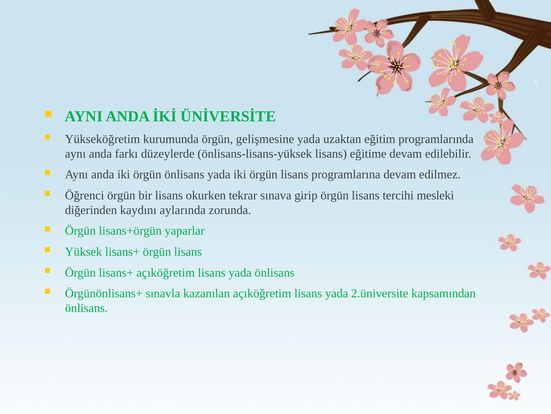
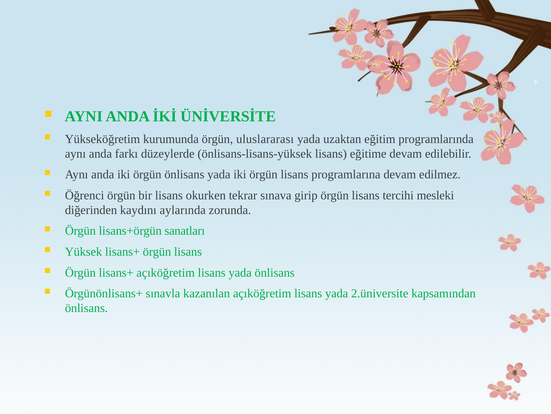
gelişmesine: gelişmesine -> uluslararası (265, 139)
yaparlar: yaparlar -> sanatları (185, 231)
